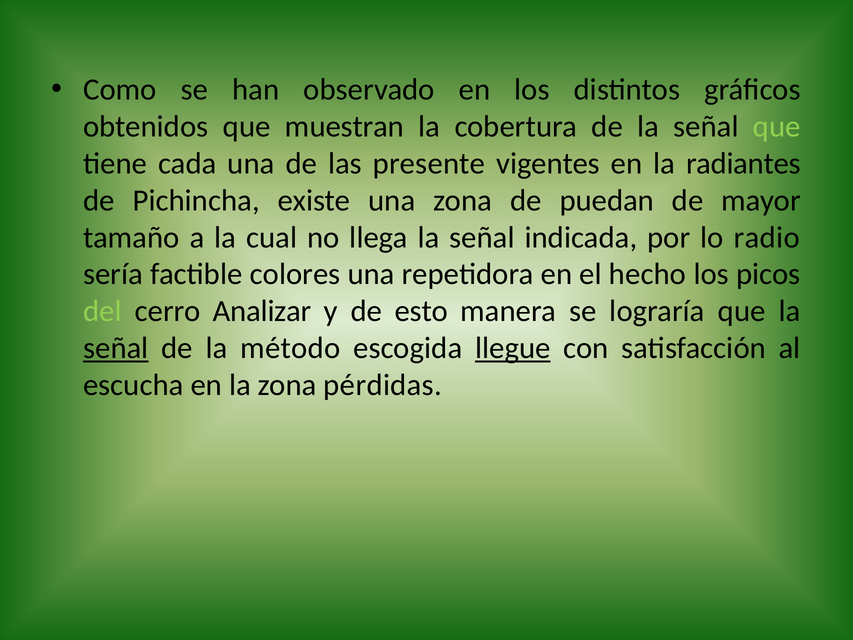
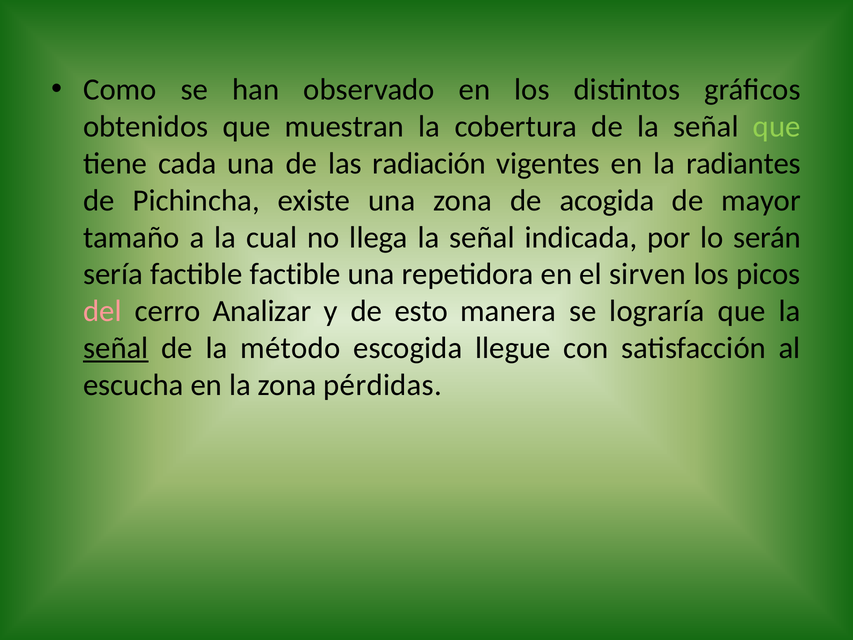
presente: presente -> radiación (429, 163)
puedan: puedan -> acogida (607, 200)
radio: radio -> serán (767, 237)
factible colores: colores -> factible (295, 274)
hecho: hecho -> sirven (647, 274)
del colour: light green -> pink (102, 311)
llegue underline: present -> none (513, 348)
